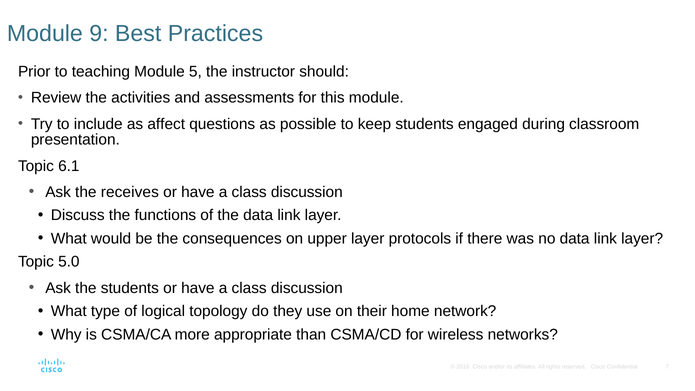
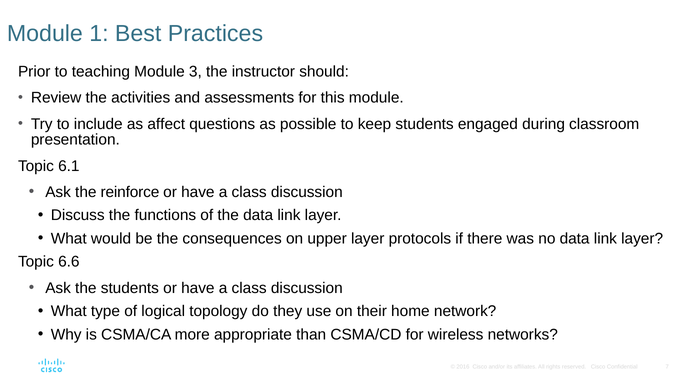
9: 9 -> 1 (99, 34)
5: 5 -> 3 (195, 72)
receives: receives -> reinforce (130, 192)
5.0: 5.0 -> 6.6 (69, 262)
